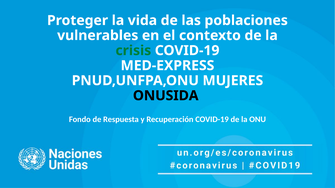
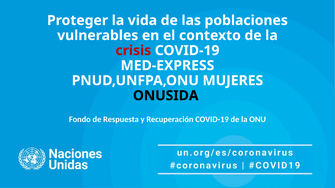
crisis colour: green -> red (133, 51)
